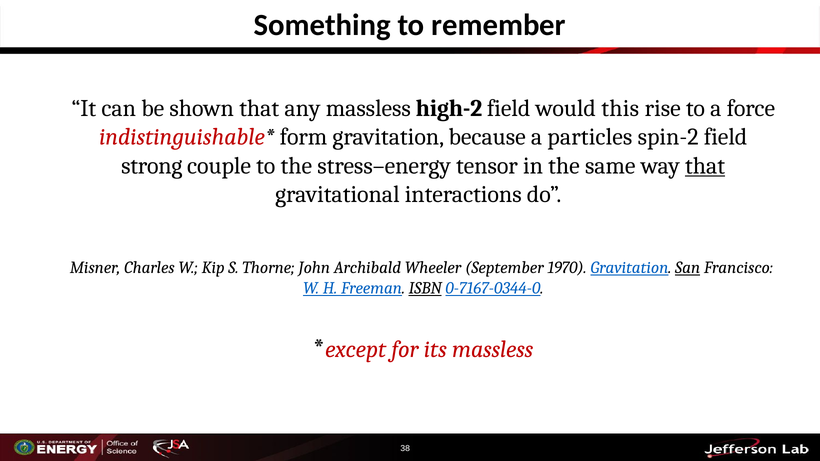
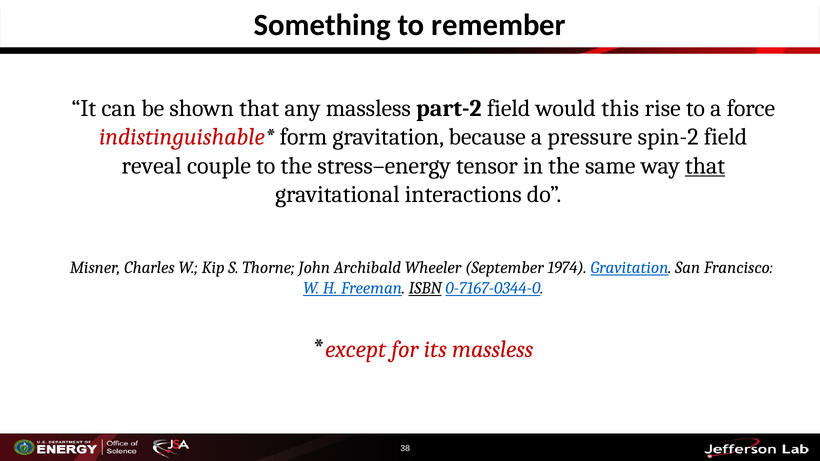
high-2: high-2 -> part-2 (449, 108)
particles: particles -> pressure (590, 137)
strong: strong -> reveal (152, 166)
1970: 1970 -> 1974 (567, 268)
San underline: present -> none (688, 268)
